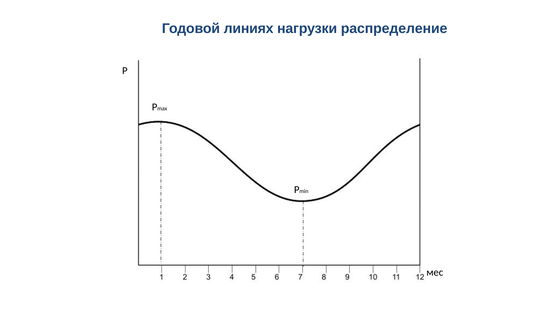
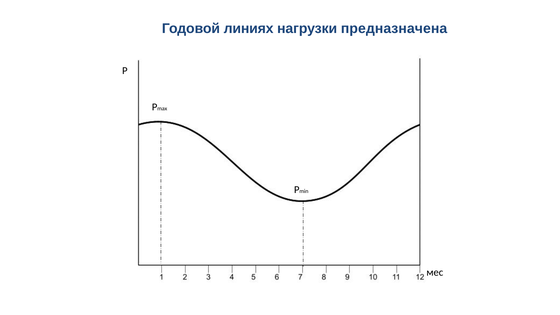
распределение: распределение -> предназначена (394, 29)
